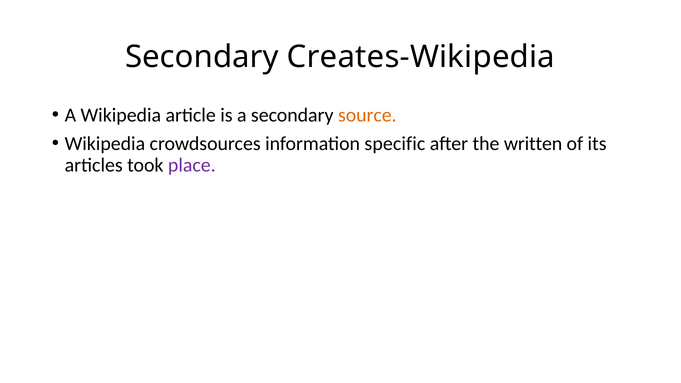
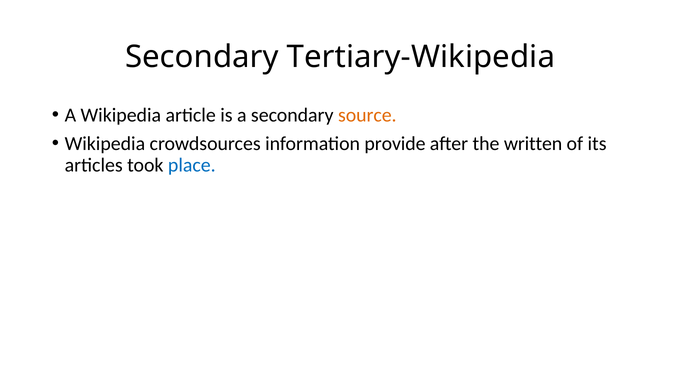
Creates-Wikipedia: Creates-Wikipedia -> Tertiary-Wikipedia (421, 57)
specific: specific -> provide (395, 144)
place colour: purple -> blue (192, 165)
